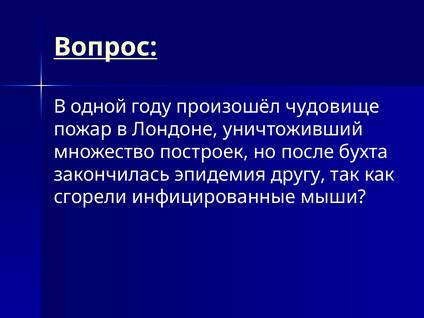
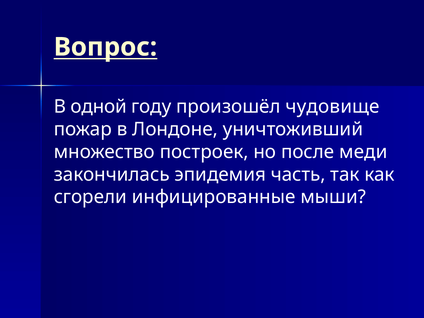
бухта: бухта -> меди (363, 152)
другу: другу -> часть (298, 174)
